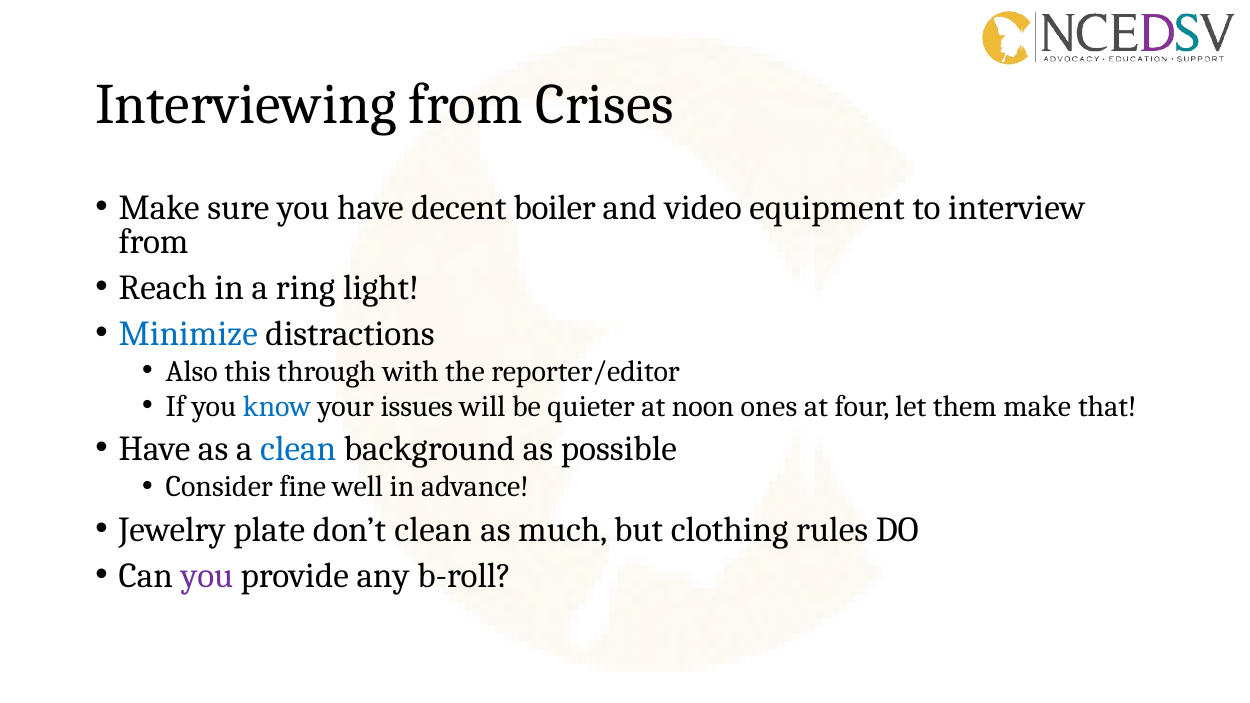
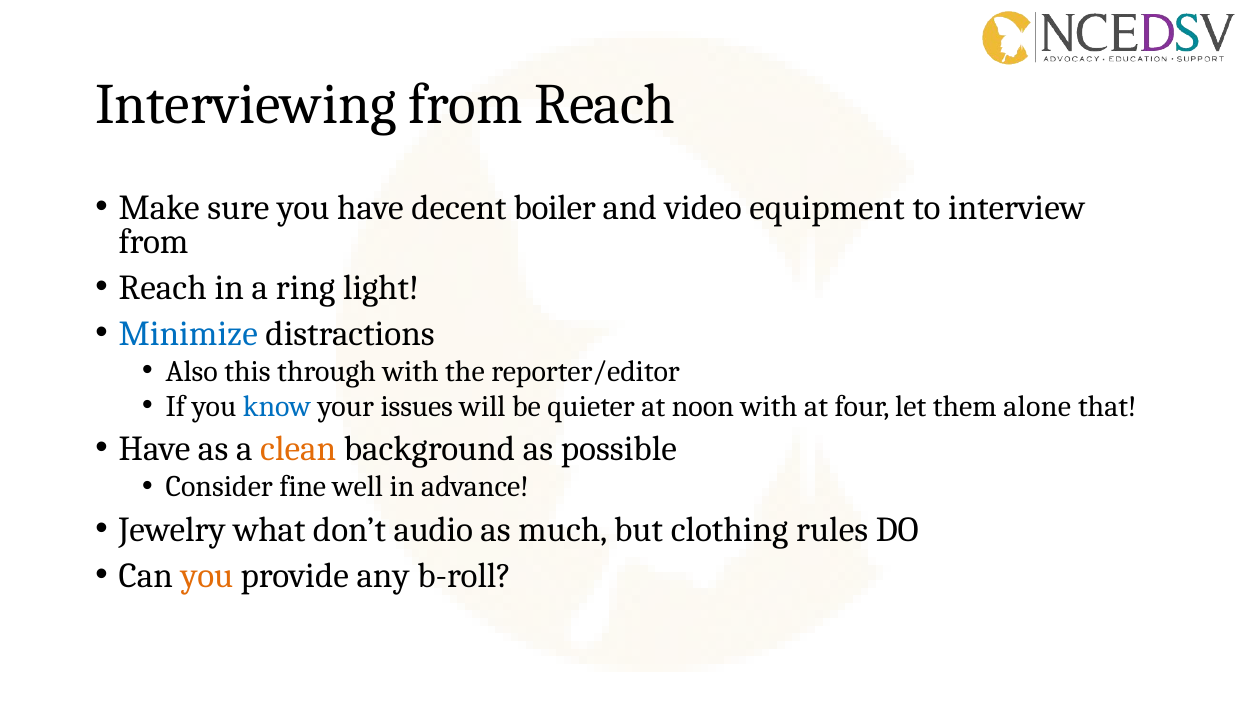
from Crises: Crises -> Reach (605, 105)
noon ones: ones -> with (769, 406)
them make: make -> alone (1037, 406)
clean colour: blue -> orange (298, 449)
plate: plate -> what (269, 530)
don’t clean: clean -> audio (433, 530)
you colour: purple -> orange (207, 576)
